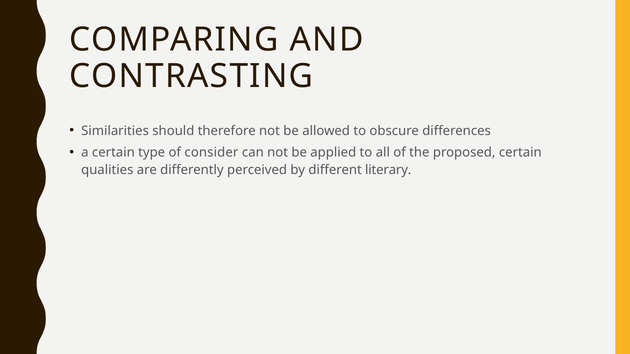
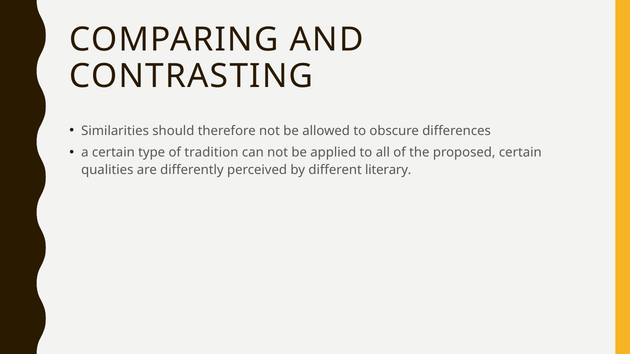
consider: consider -> tradition (211, 153)
